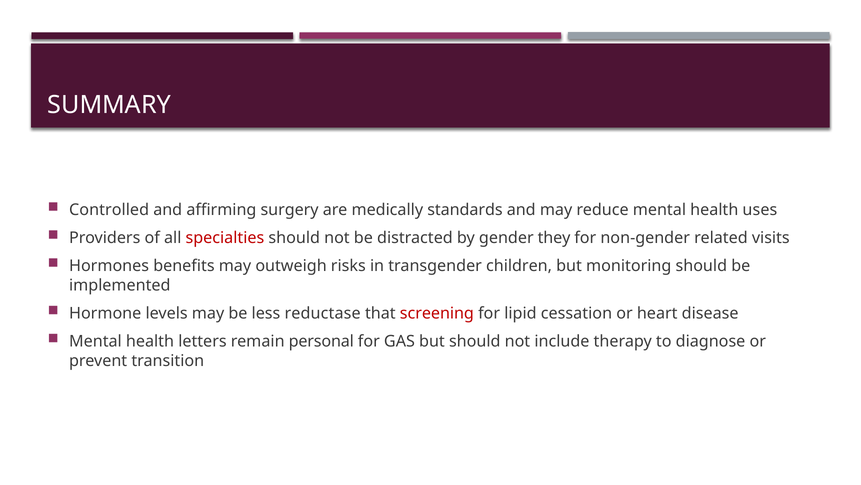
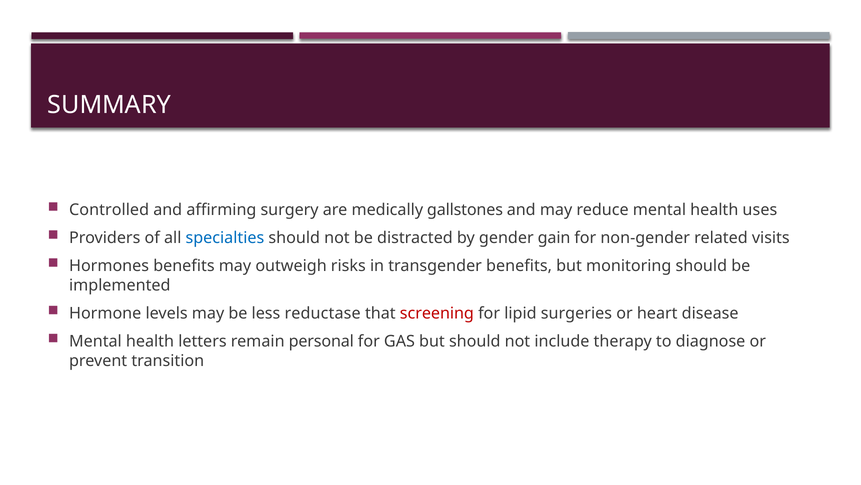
standards: standards -> gallstones (465, 210)
specialties colour: red -> blue (225, 238)
they: they -> gain (554, 238)
transgender children: children -> benefits (519, 266)
cessation: cessation -> surgeries (576, 313)
